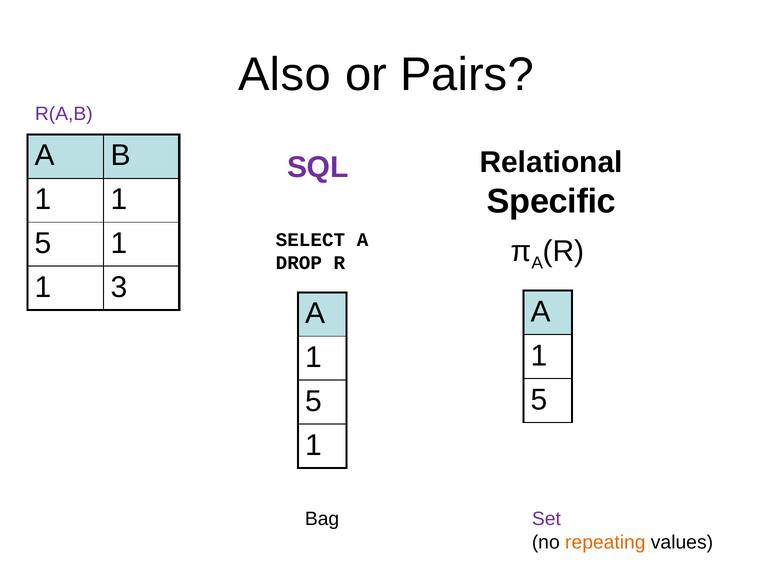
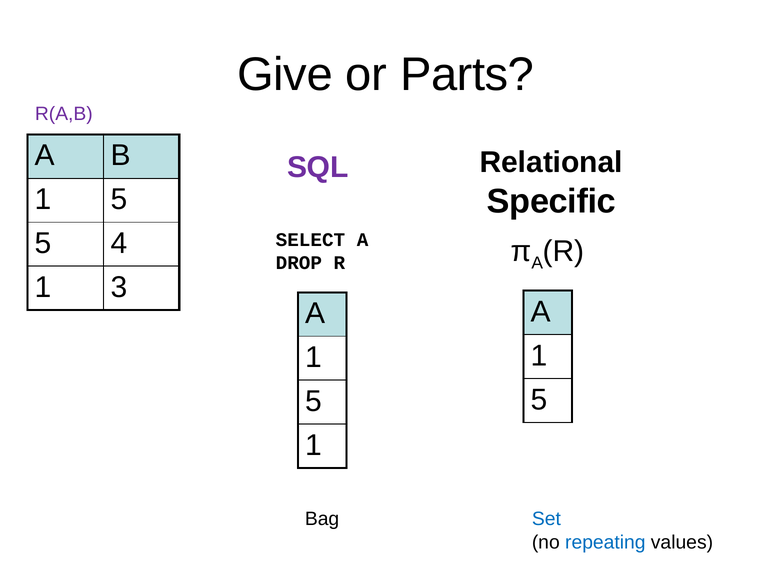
Also: Also -> Give (285, 75)
Pairs: Pairs -> Parts (467, 75)
1: 1 -> 5 (119, 199)
1: 1 -> 4 (119, 243)
Set colour: purple -> blue (546, 519)
repeating colour: orange -> blue (605, 542)
